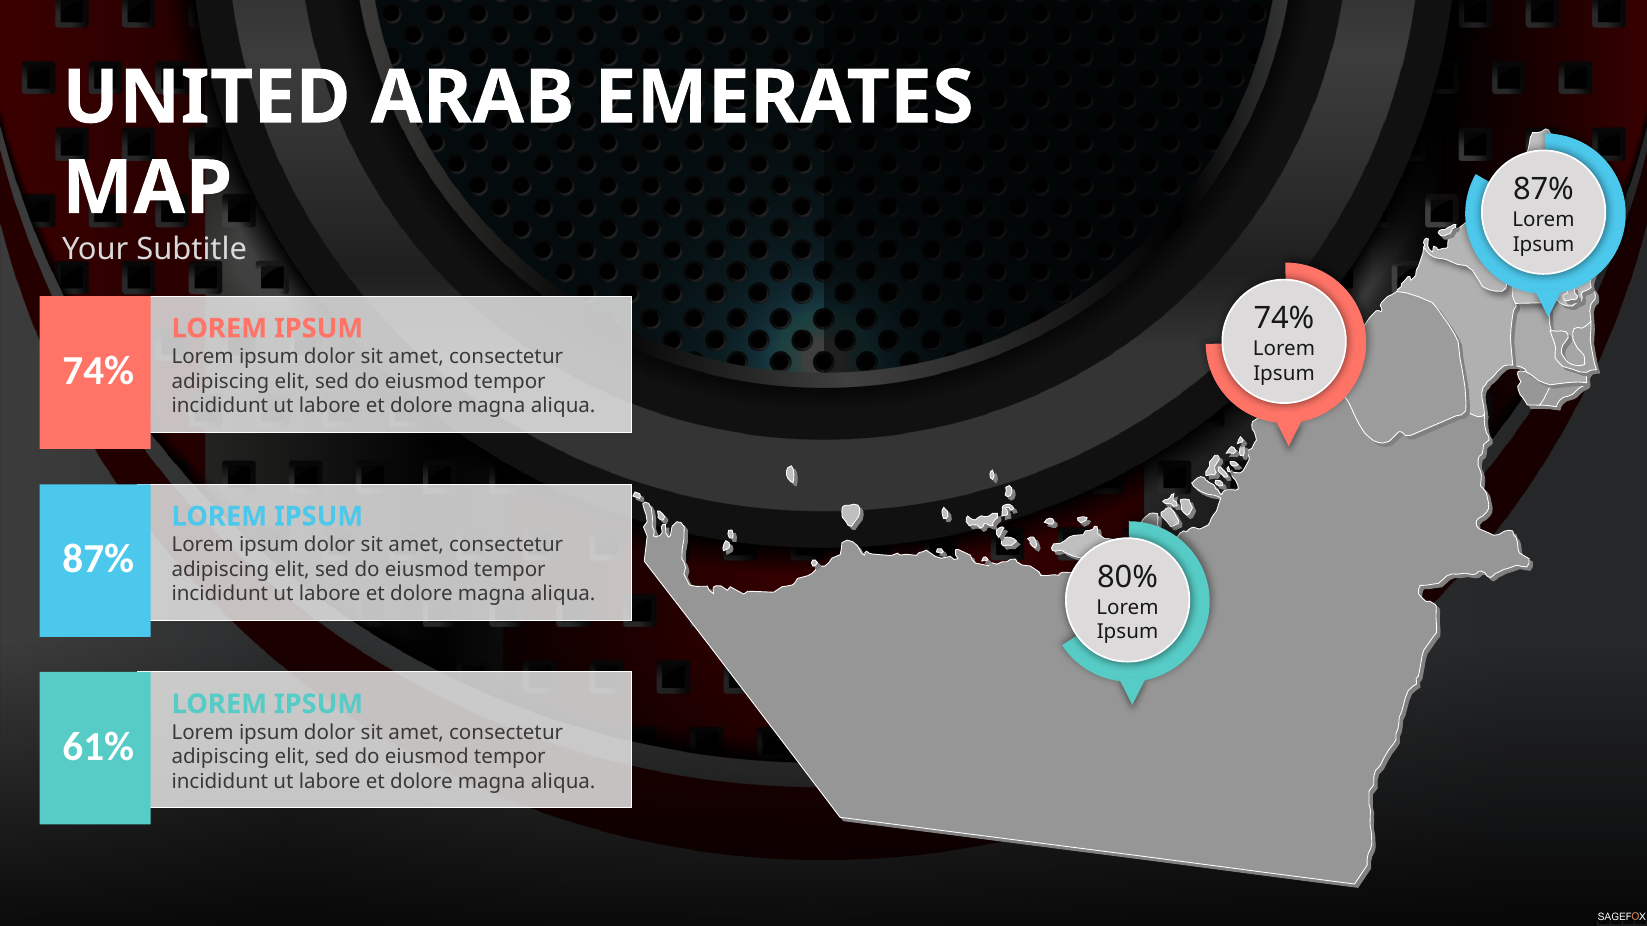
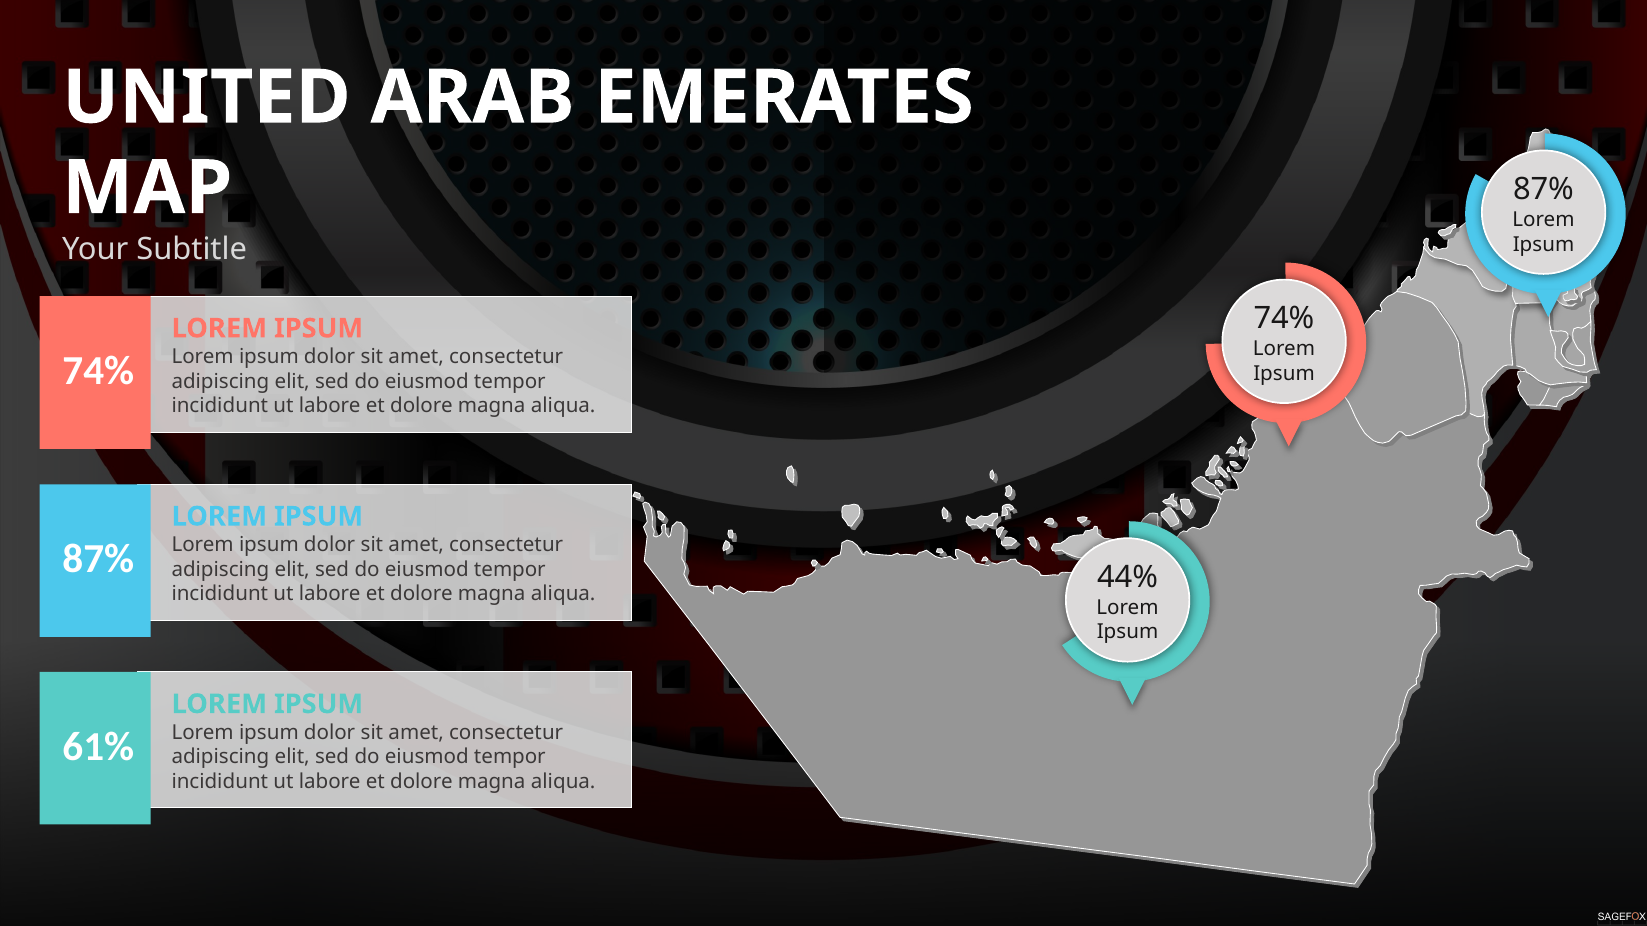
80%: 80% -> 44% (1128, 578)
